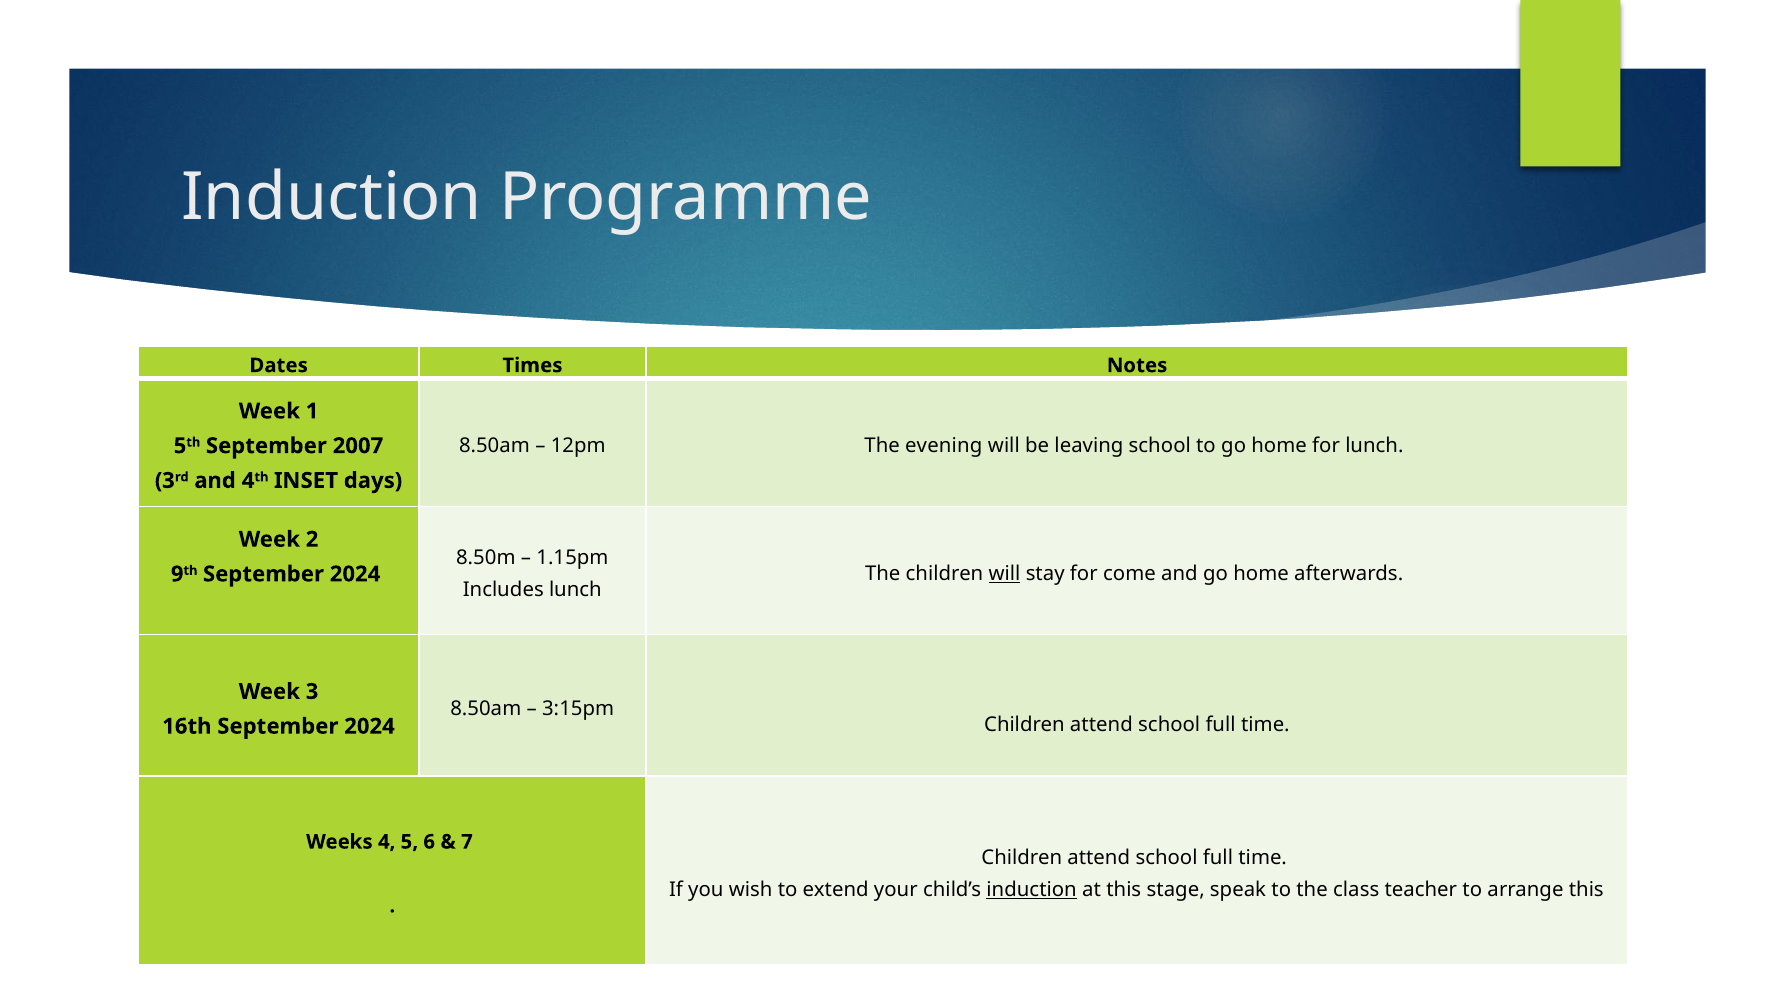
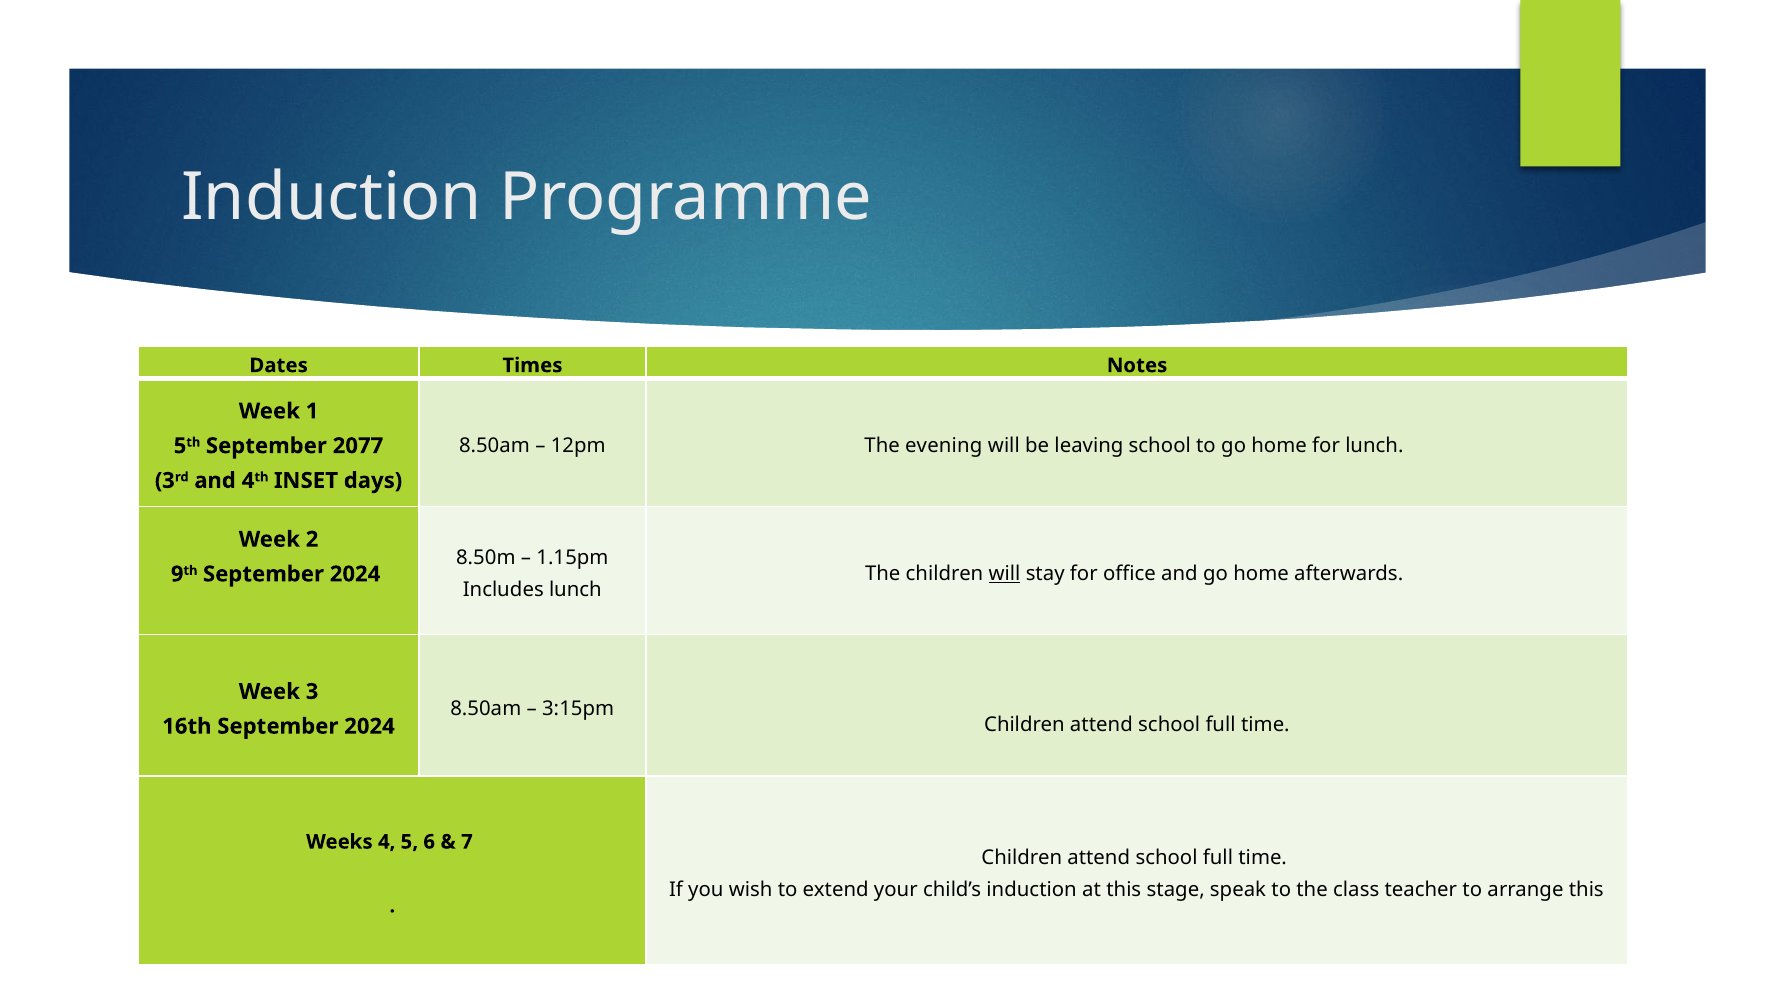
2007: 2007 -> 2077 (358, 446)
come: come -> office (1130, 574)
induction underline: present -> none (1032, 890)
